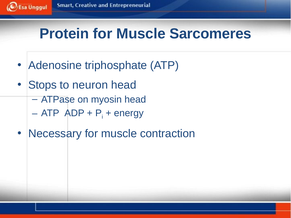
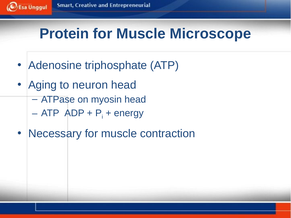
Sarcomeres: Sarcomeres -> Microscope (210, 34)
Stops: Stops -> Aging (43, 85)
